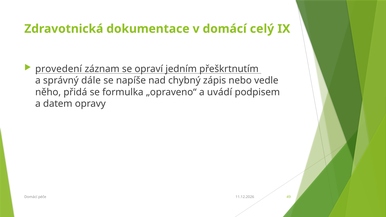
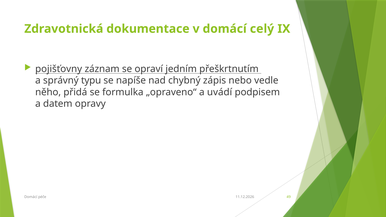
provedení: provedení -> pojišťovny (59, 69)
dále: dále -> typu (91, 81)
